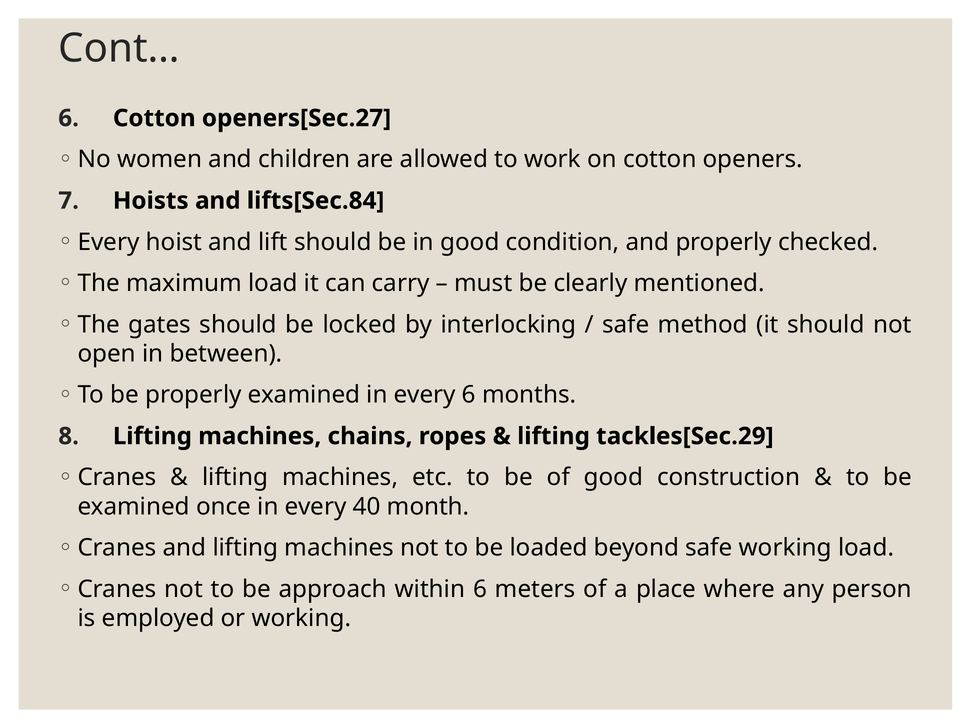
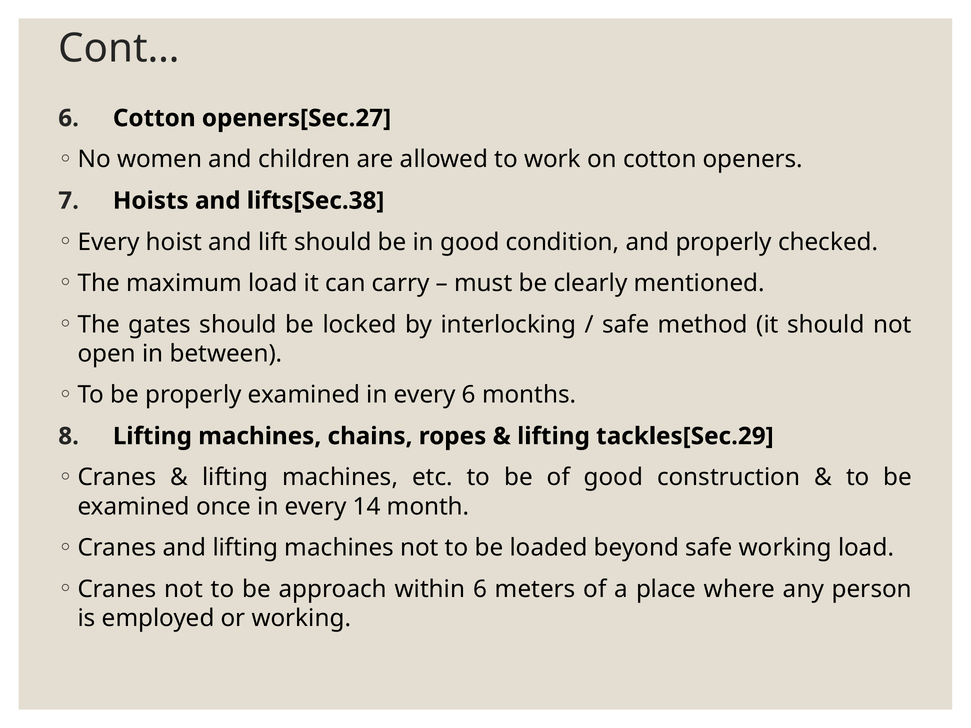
lifts[Sec.84: lifts[Sec.84 -> lifts[Sec.38 (316, 201)
40: 40 -> 14 (367, 507)
